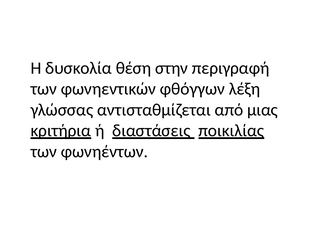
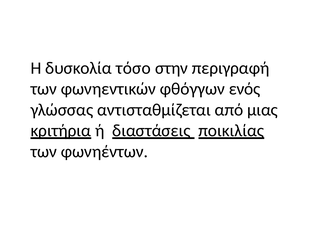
θέση: θέση -> τόσο (133, 68)
λέξη: λέξη -> ενός (245, 89)
